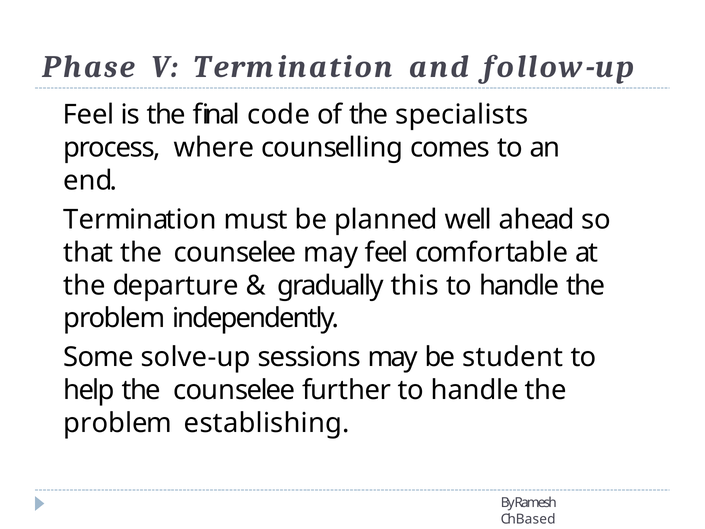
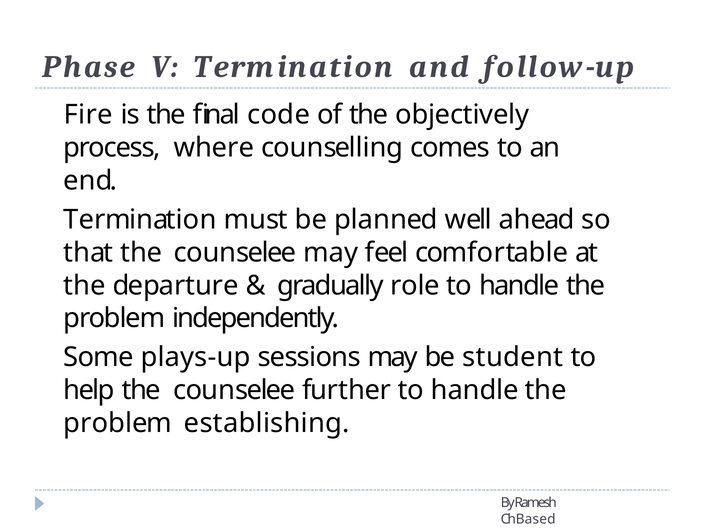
Feel: Feel -> Fire (88, 115)
specialists: specialists -> objectively (462, 115)
this: this -> role (415, 285)
solve-up: solve-up -> plays-up (196, 357)
